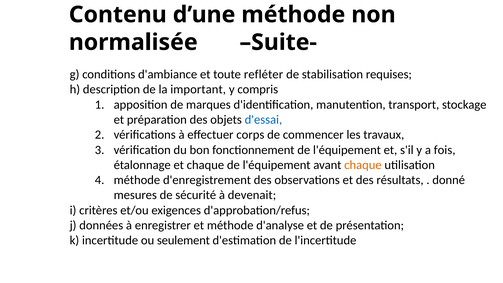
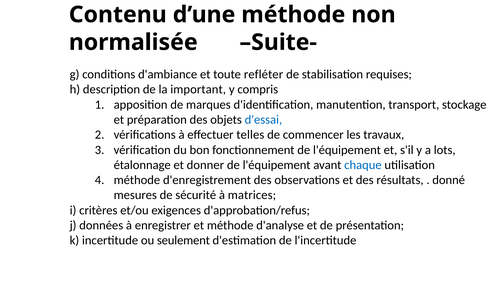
corps: corps -> telles (250, 135)
fois: fois -> lots (445, 150)
et chaque: chaque -> donner (205, 165)
chaque colour: orange -> blue (363, 165)
devenait: devenait -> matrices (252, 195)
